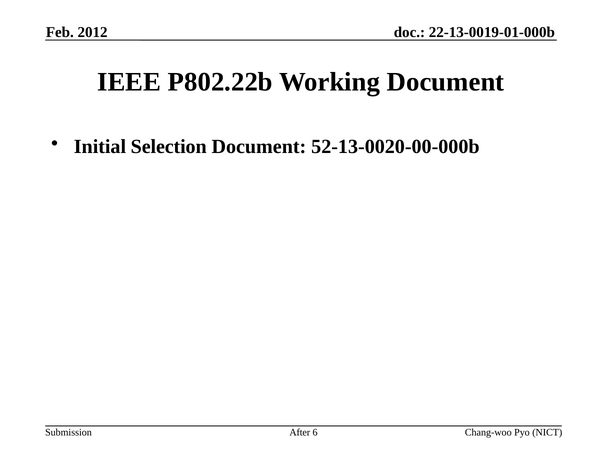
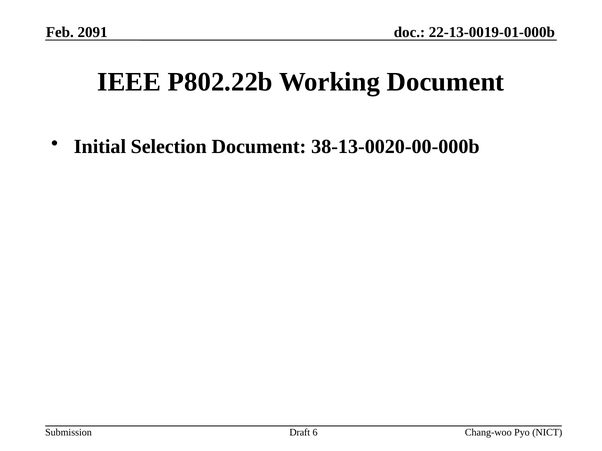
2012: 2012 -> 2091 (93, 32)
52-13-0020-00-000b: 52-13-0020-00-000b -> 38-13-0020-00-000b (395, 147)
After: After -> Draft (300, 433)
